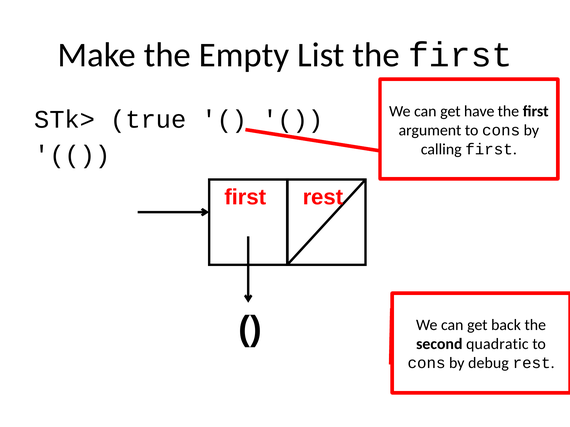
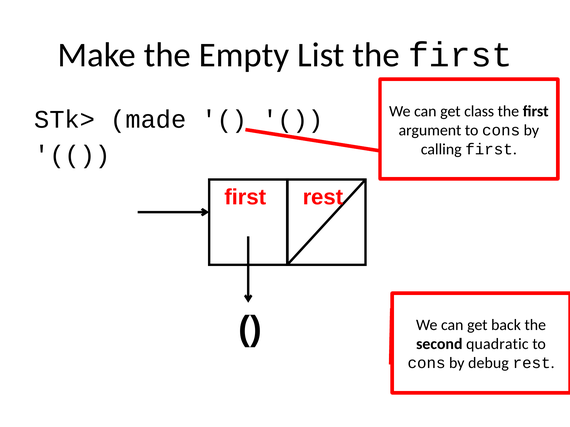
have: have -> class (479, 111)
true: true -> made (148, 120)
